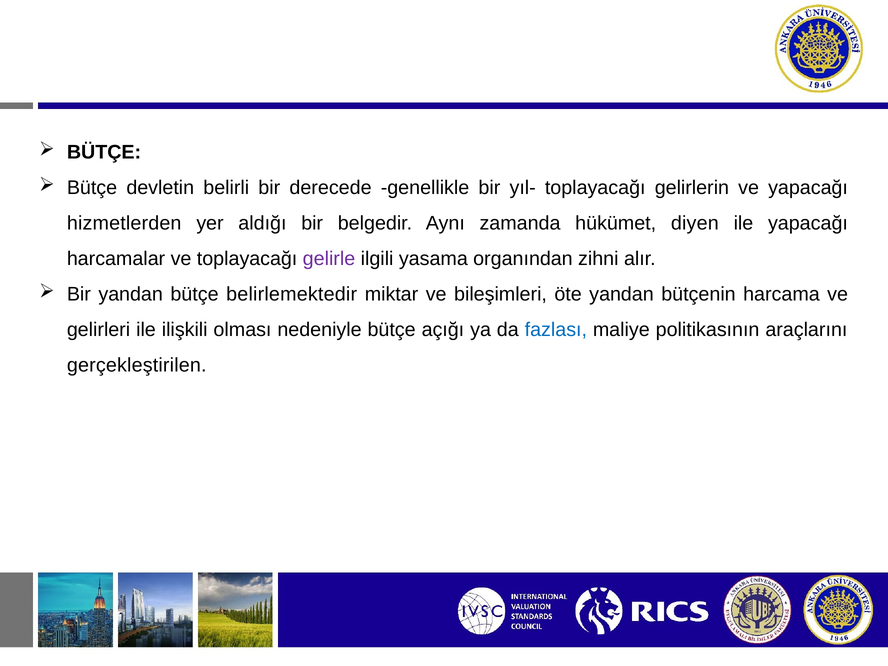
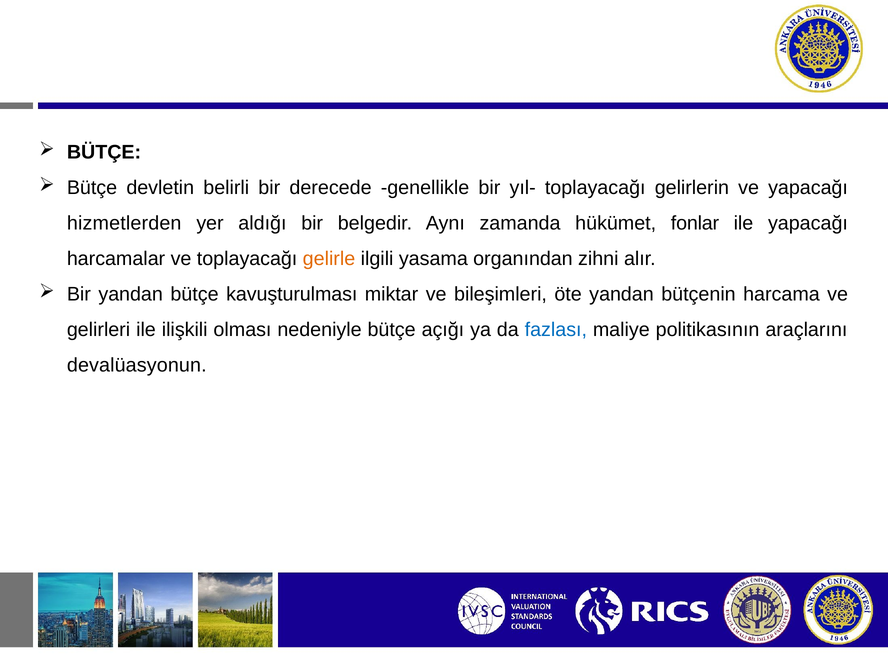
diyen: diyen -> fonlar (695, 223)
gelirle colour: purple -> orange (329, 259)
belirlemektedir: belirlemektedir -> kavuşturulması (292, 294)
gerçekleştirilen: gerçekleştirilen -> devalüasyonun (137, 365)
